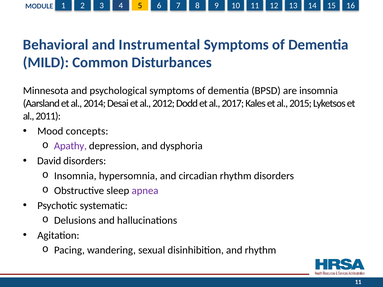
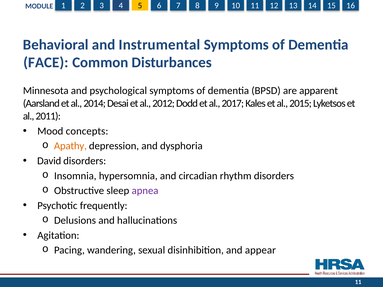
MILD: MILD -> FACE (46, 63)
are insomnia: insomnia -> apparent (319, 91)
Apathy colour: purple -> orange (70, 146)
systematic: systematic -> frequently (104, 206)
and rhythm: rhythm -> appear (260, 250)
